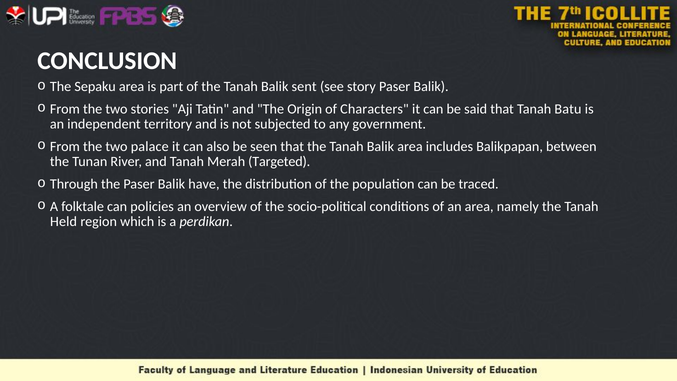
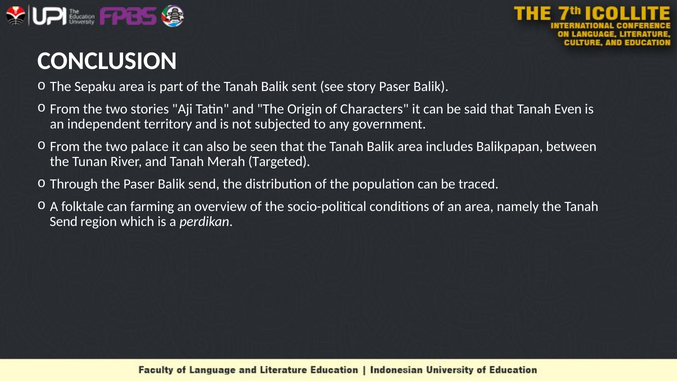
Batu: Batu -> Even (568, 109)
Balik have: have -> send (204, 184)
policies: policies -> farming (152, 206)
Held: Held -> Send (64, 222)
